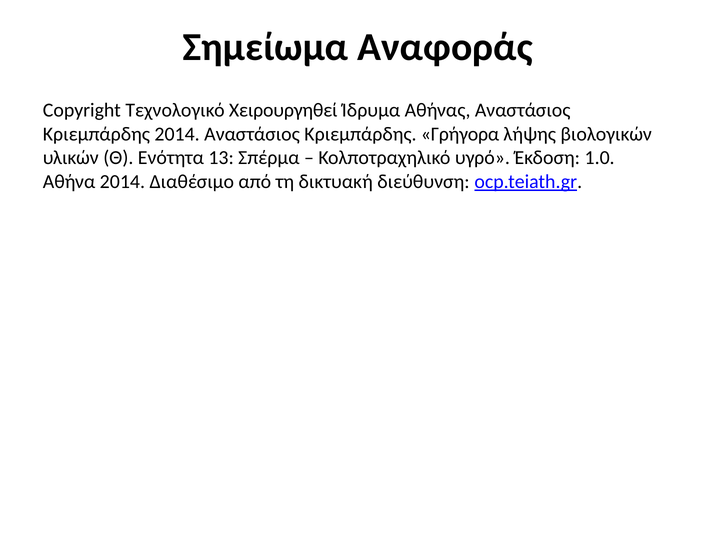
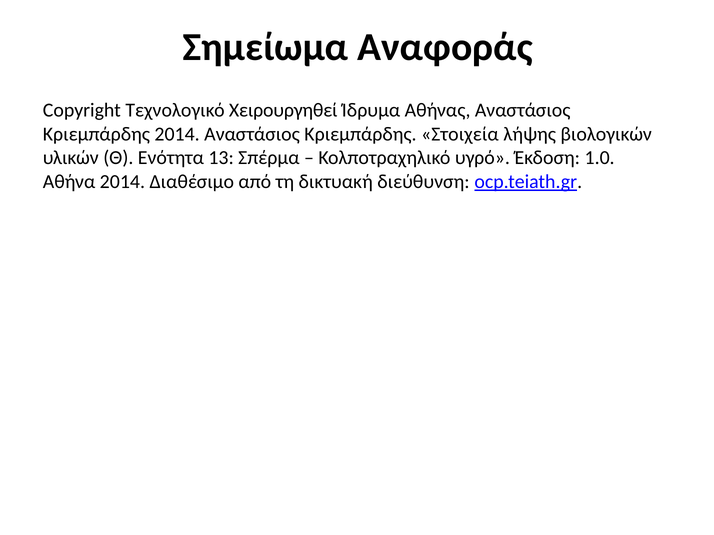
Γρήγορα: Γρήγορα -> Στοιχεία (460, 134)
